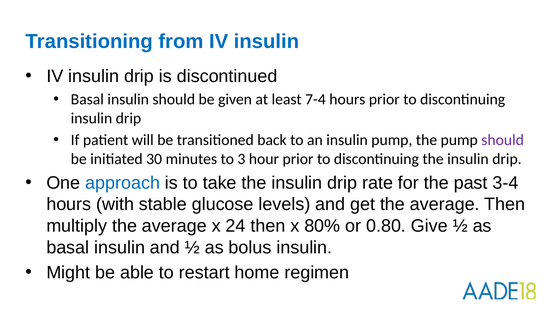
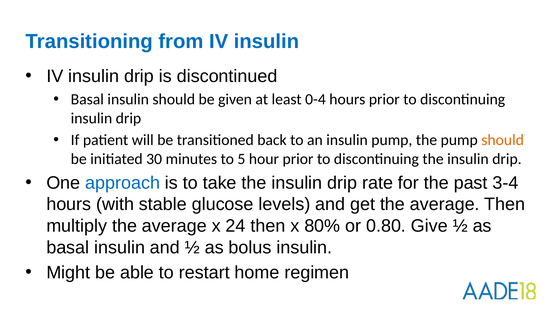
7-4: 7-4 -> 0-4 (315, 99)
should colour: purple -> orange (503, 140)
3: 3 -> 5 (241, 159)
